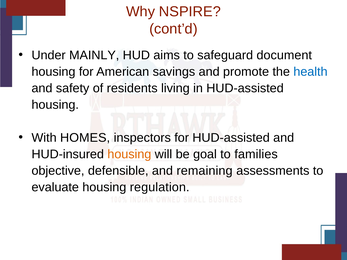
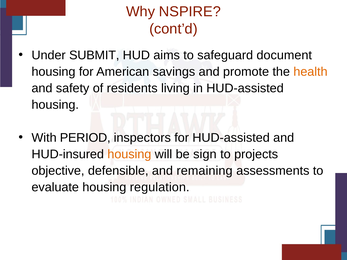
MAINLY: MAINLY -> SUBMIT (94, 55)
health colour: blue -> orange (310, 72)
HOMES: HOMES -> PERIOD (85, 138)
goal: goal -> sign (205, 154)
families: families -> projects (256, 154)
